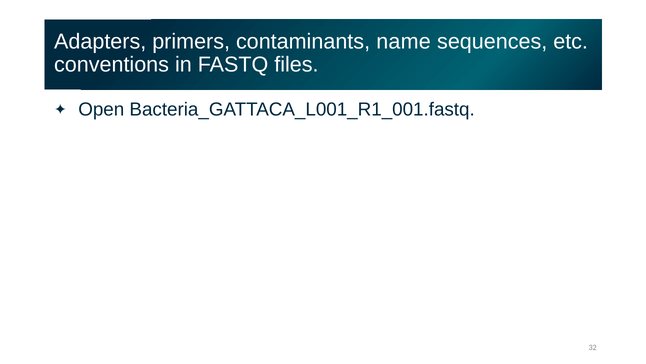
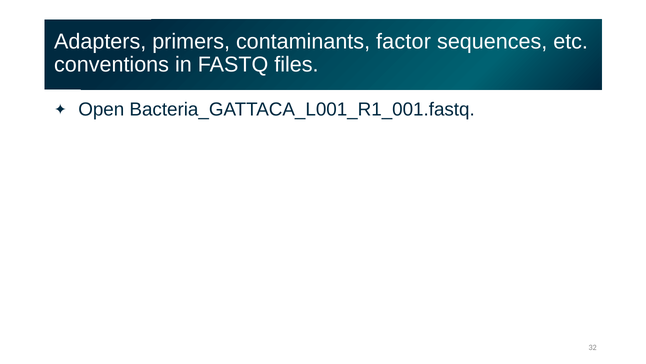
name: name -> factor (404, 41)
